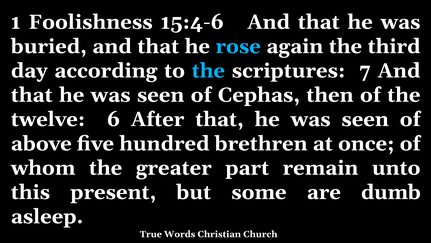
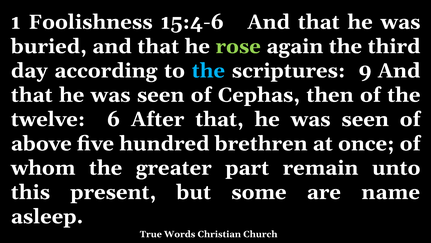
rose colour: light blue -> light green (238, 46)
7: 7 -> 9 (365, 71)
dumb: dumb -> name (391, 192)
